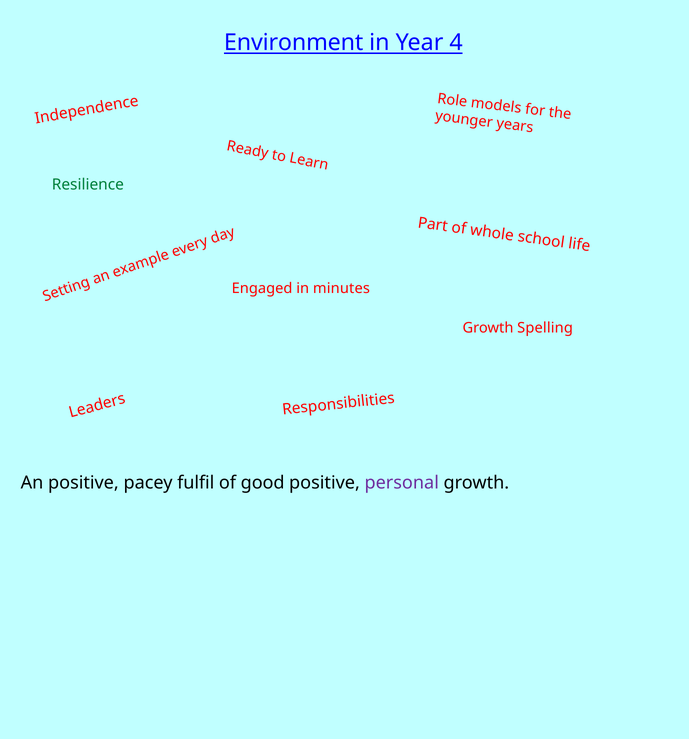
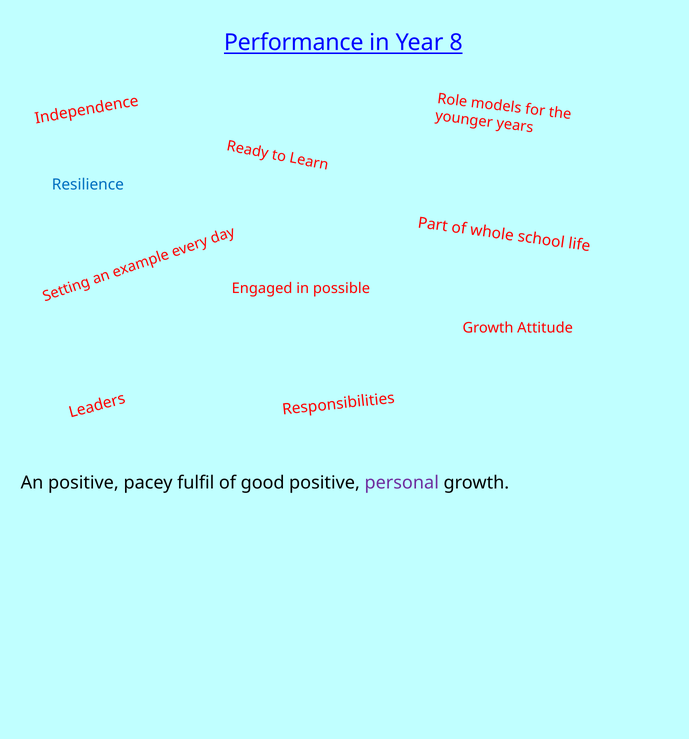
Environment: Environment -> Performance (294, 43)
4: 4 -> 8 (456, 43)
Resilience colour: green -> blue (88, 185)
minutes: minutes -> possible (341, 288)
Spelling: Spelling -> Attitude (545, 328)
